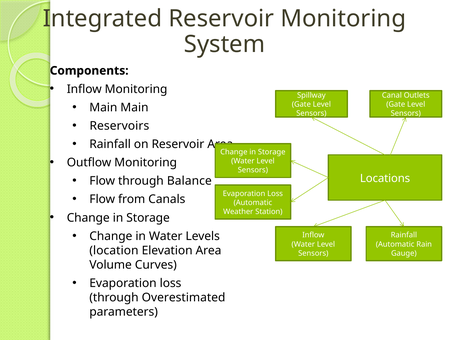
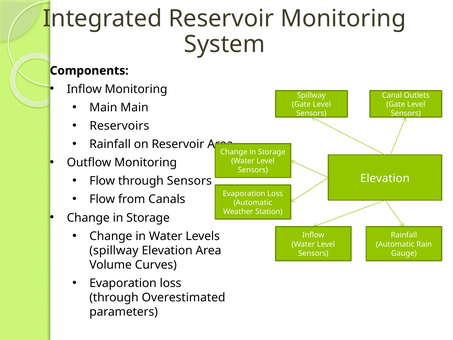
through Balance: Balance -> Sensors (189, 181)
Locations: Locations -> Elevation (385, 178)
location: location -> spillway (114, 250)
